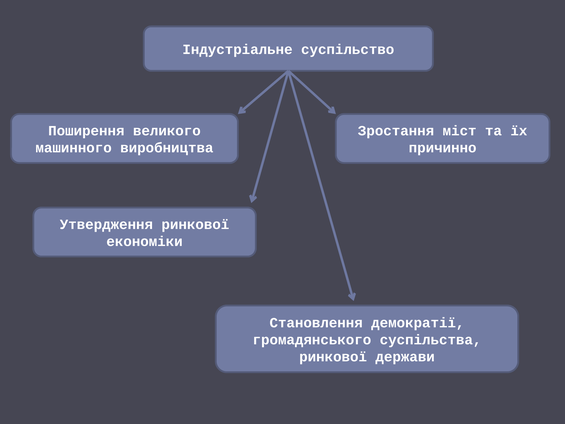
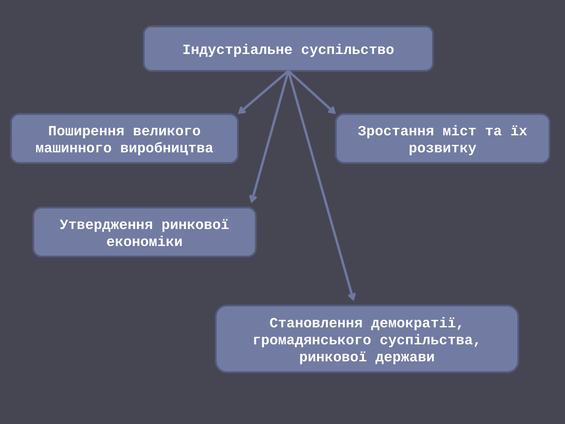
причинно: причинно -> розвитку (443, 148)
